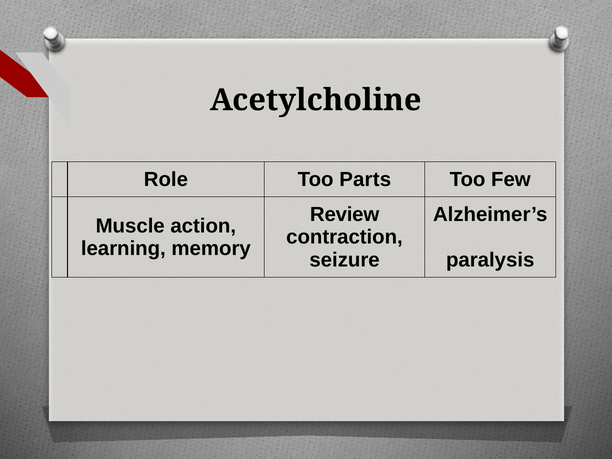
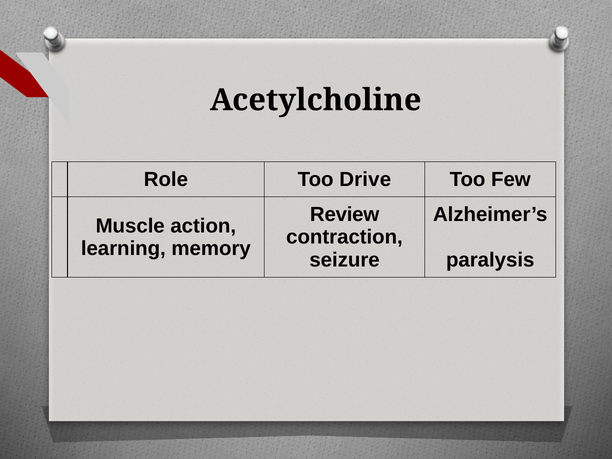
Parts: Parts -> Drive (365, 180)
